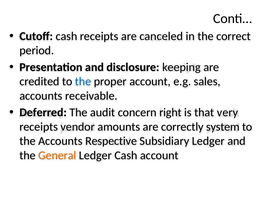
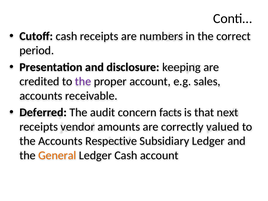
canceled: canceled -> numbers (161, 36)
the colour: blue -> purple (83, 81)
right: right -> facts (170, 112)
very: very -> next (228, 112)
system: system -> valued (223, 127)
